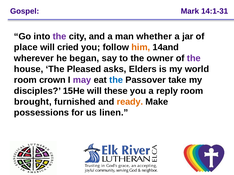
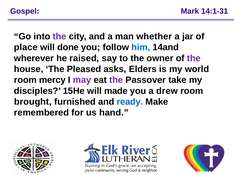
cried: cried -> done (68, 47)
him colour: orange -> blue (141, 47)
began: began -> raised (84, 58)
crown: crown -> mercy (52, 80)
the colour: blue -> purple (116, 80)
these: these -> made (116, 91)
reply: reply -> drew (167, 91)
ready colour: orange -> blue (130, 102)
possessions: possessions -> remembered (41, 113)
linen: linen -> hand (114, 113)
